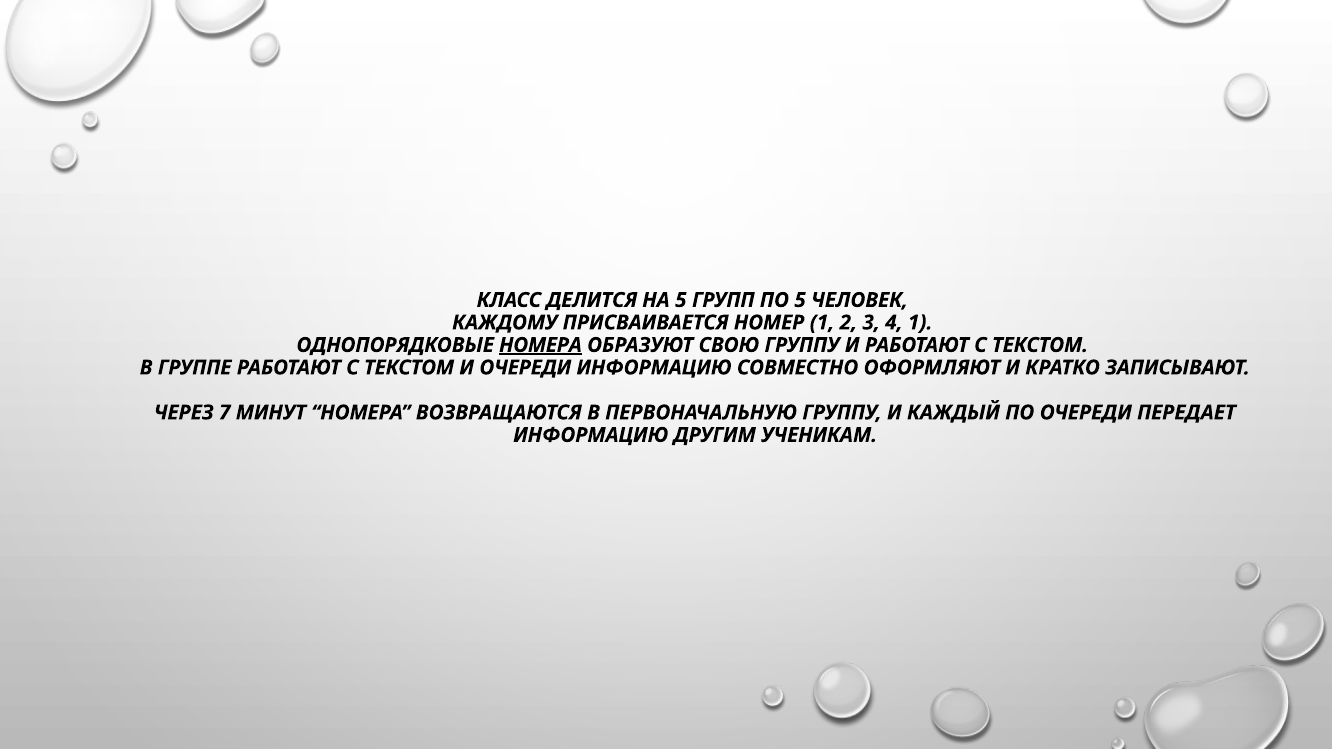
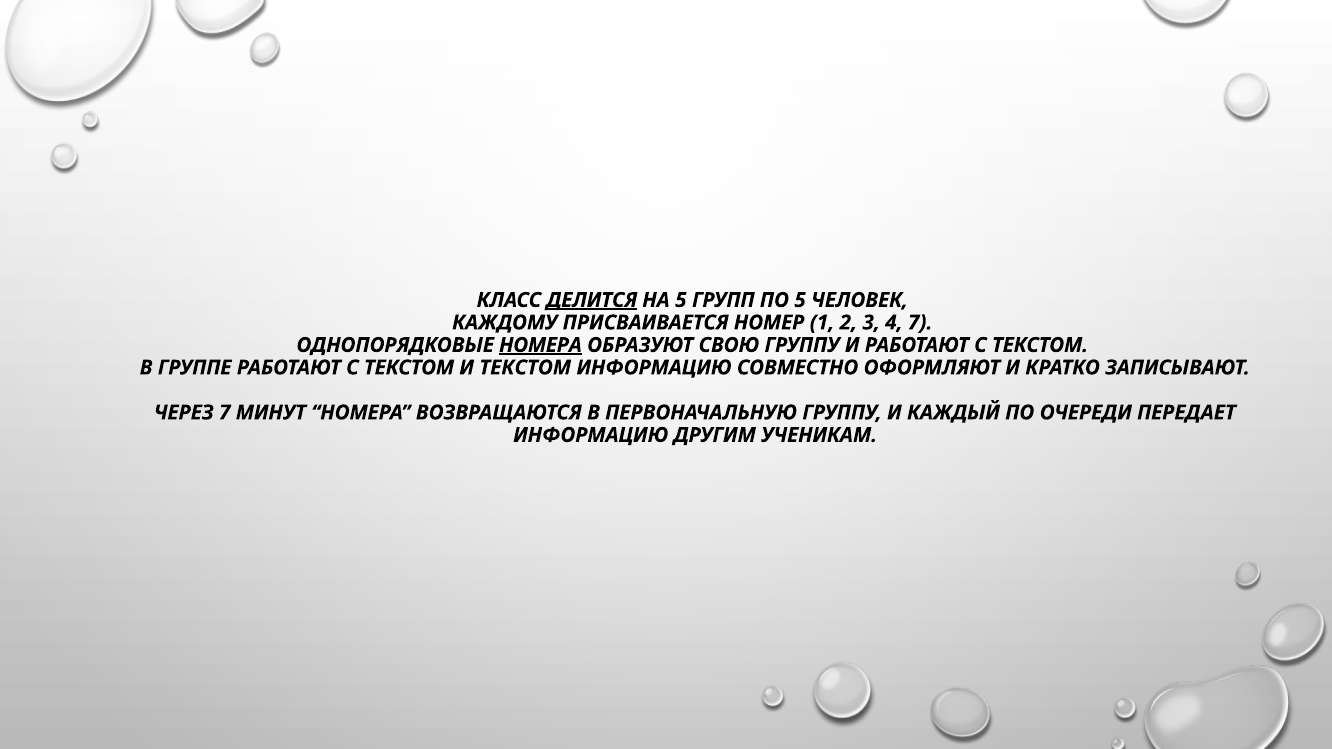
ДЕЛИТСЯ underline: none -> present (592, 300)
4 1: 1 -> 7 (920, 323)
И ОЧЕРЕДИ: ОЧЕРЕДИ -> ТЕКСТОМ (525, 368)
